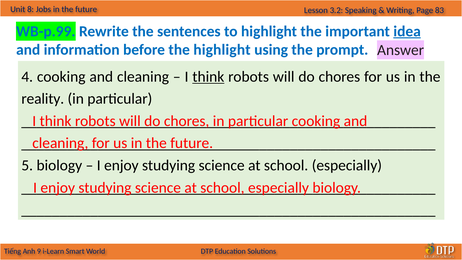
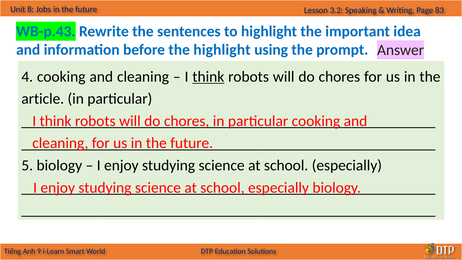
WB-p.99: WB-p.99 -> WB-p.43 (46, 31)
idea underline: present -> none (407, 31)
reality: reality -> article (43, 99)
